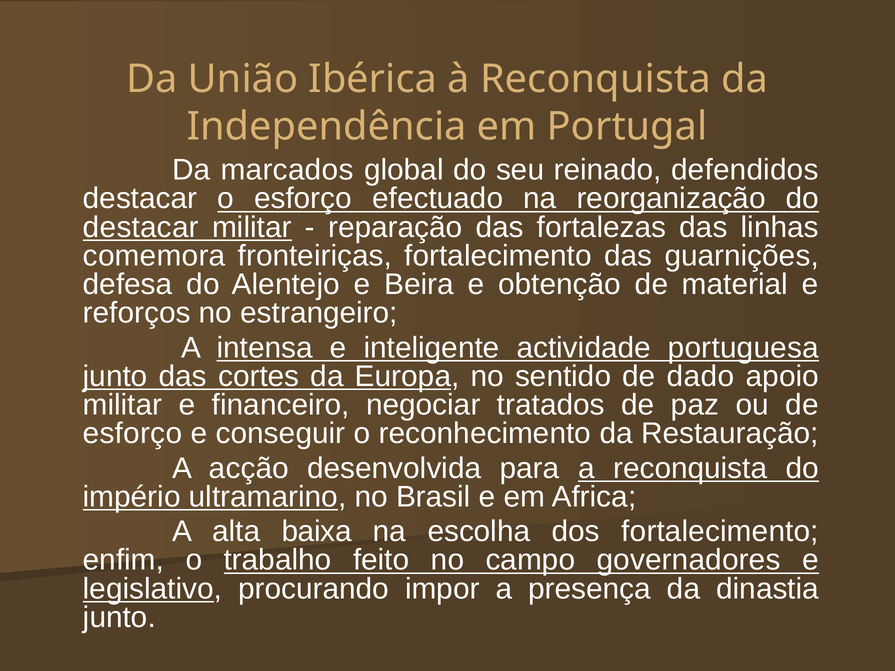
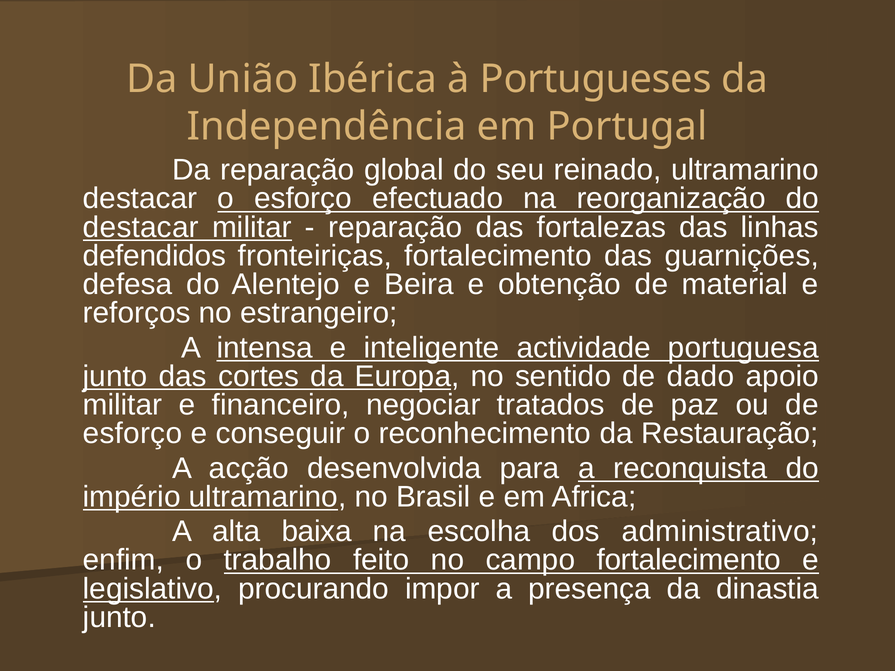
à Reconquista: Reconquista -> Portugueses (596, 79)
Da marcados: marcados -> reparação (287, 170)
reinado defendidos: defendidos -> ultramarino (745, 170)
comemora: comemora -> defendidos (154, 256)
dos fortalecimento: fortalecimento -> administrativo (720, 532)
campo governadores: governadores -> fortalecimento (689, 560)
